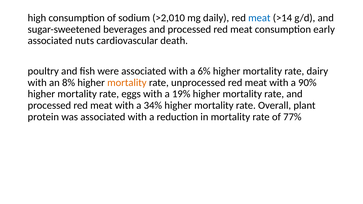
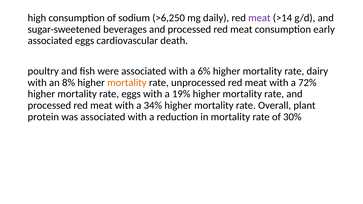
>2,010: >2,010 -> >6,250 (169, 18)
meat colour: blue -> purple (259, 18)
associated nuts: nuts -> eggs (85, 41)
90%: 90% -> 72% (307, 83)
77%: 77% -> 30% (292, 117)
